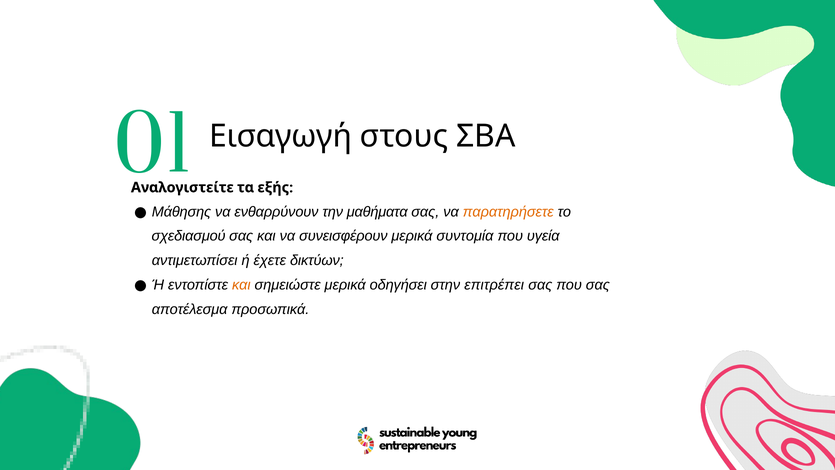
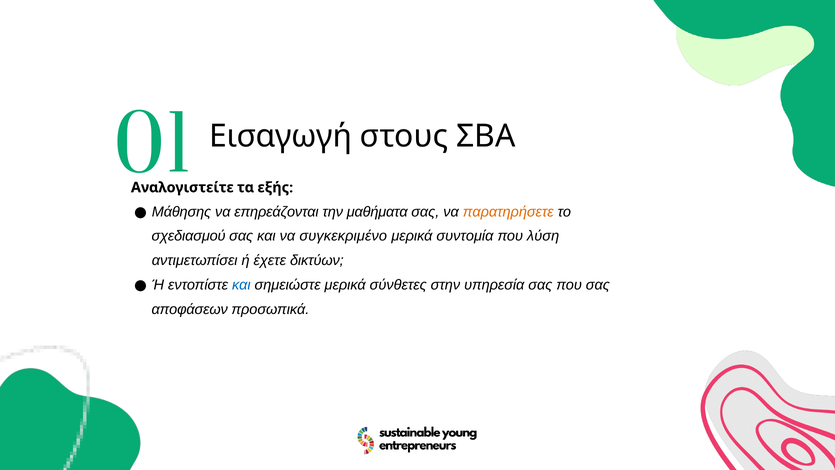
ενθαρρύνουν: ενθαρρύνουν -> επηρεάζονται (277, 212)
συνεισφέρουν: συνεισφέρουν -> συγκεκριμένο (343, 236)
υγεία: υγεία -> λύση (543, 236)
και colour: orange -> blue (241, 285)
οδηγήσει: οδηγήσει -> σύνθετες (398, 285)
επιτρέπει: επιτρέπει -> υπηρεσία (494, 285)
αποτέλεσμα: αποτέλεσμα -> αποφάσεων (190, 309)
